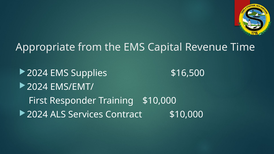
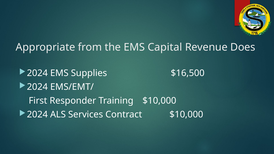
Time: Time -> Does (243, 47)
